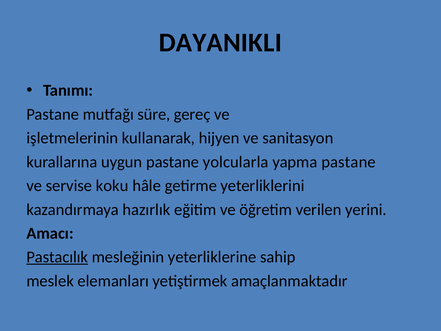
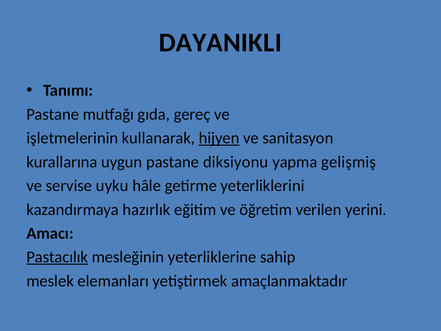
süre: süre -> gıda (154, 114)
hijyen underline: none -> present (219, 138)
yolcularla: yolcularla -> diksiyonu (236, 162)
yapma pastane: pastane -> gelişmiş (349, 162)
koku: koku -> uyku (112, 186)
